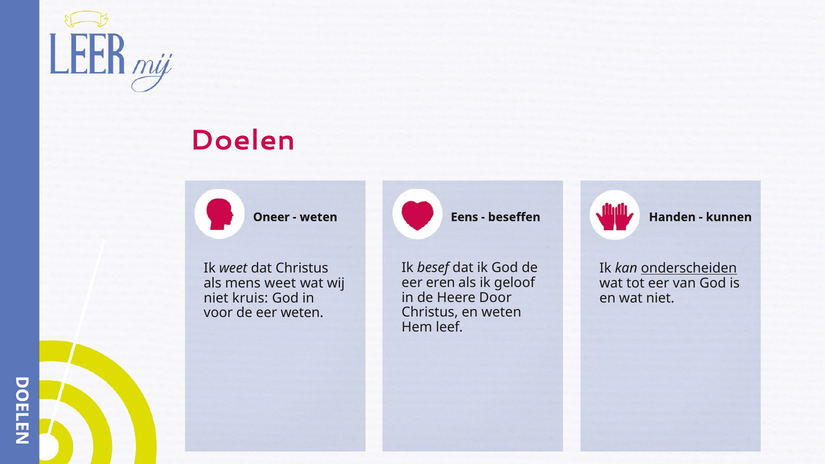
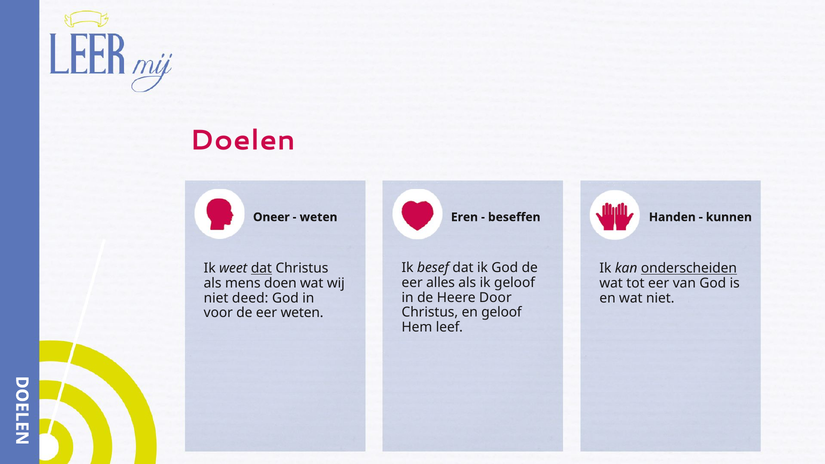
Eens: Eens -> Eren (464, 217)
dat underline: none -> present (261, 268)
eren: eren -> alles (441, 283)
mens weet: weet -> doen (280, 283)
kruis: kruis -> deed (250, 298)
en weten: weten -> geloof (502, 312)
